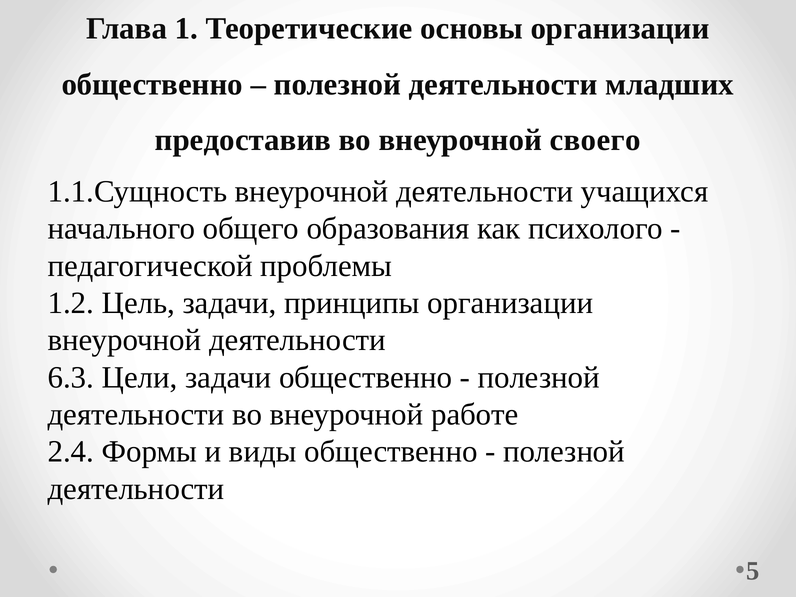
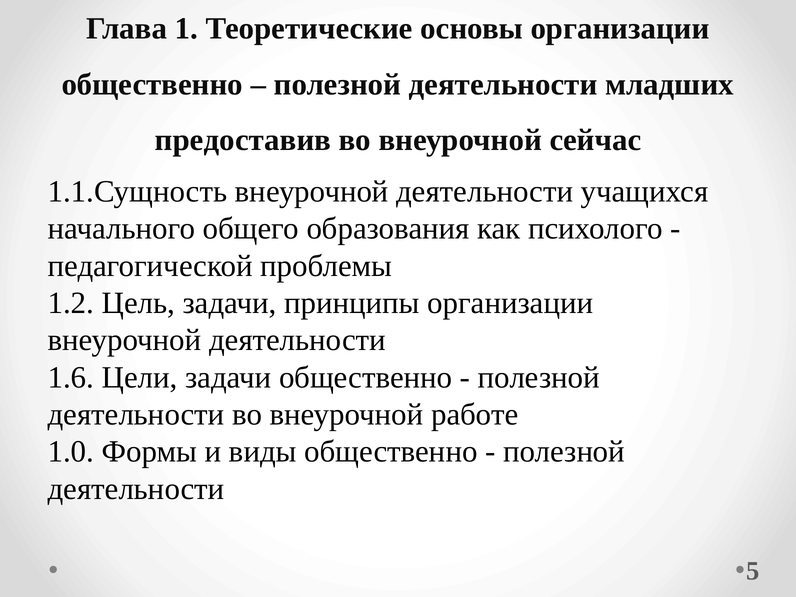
своего: своего -> сейчас (595, 140)
6.3: 6.3 -> 1.6 (71, 377)
2.4: 2.4 -> 1.0 (71, 452)
